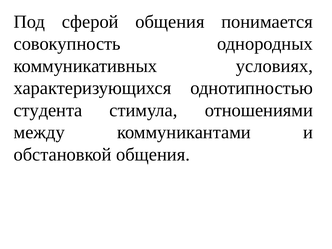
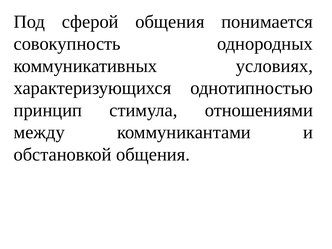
студента: студента -> принцип (48, 110)
